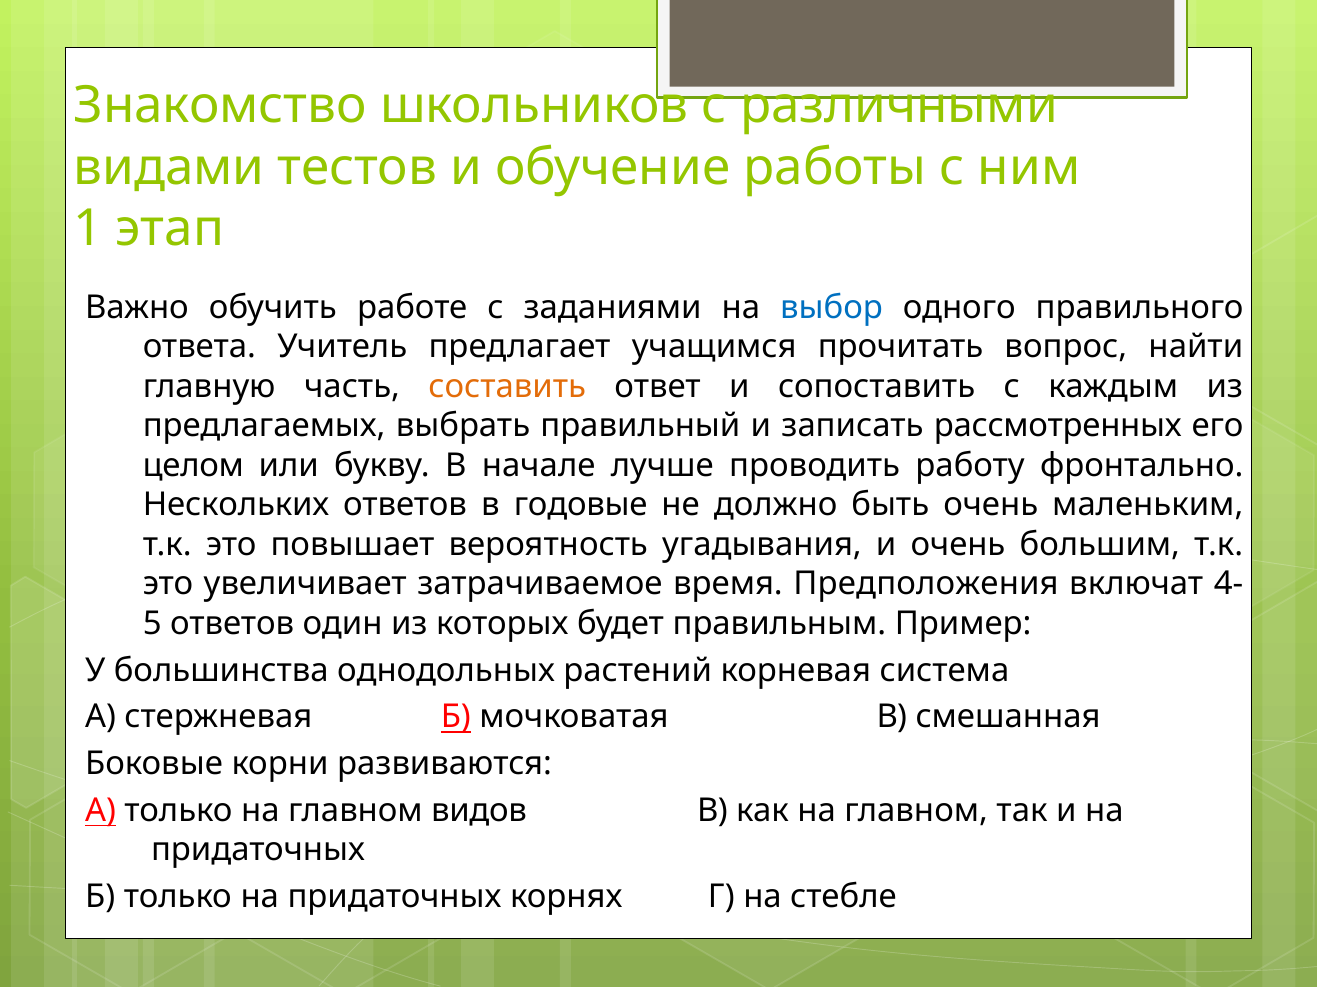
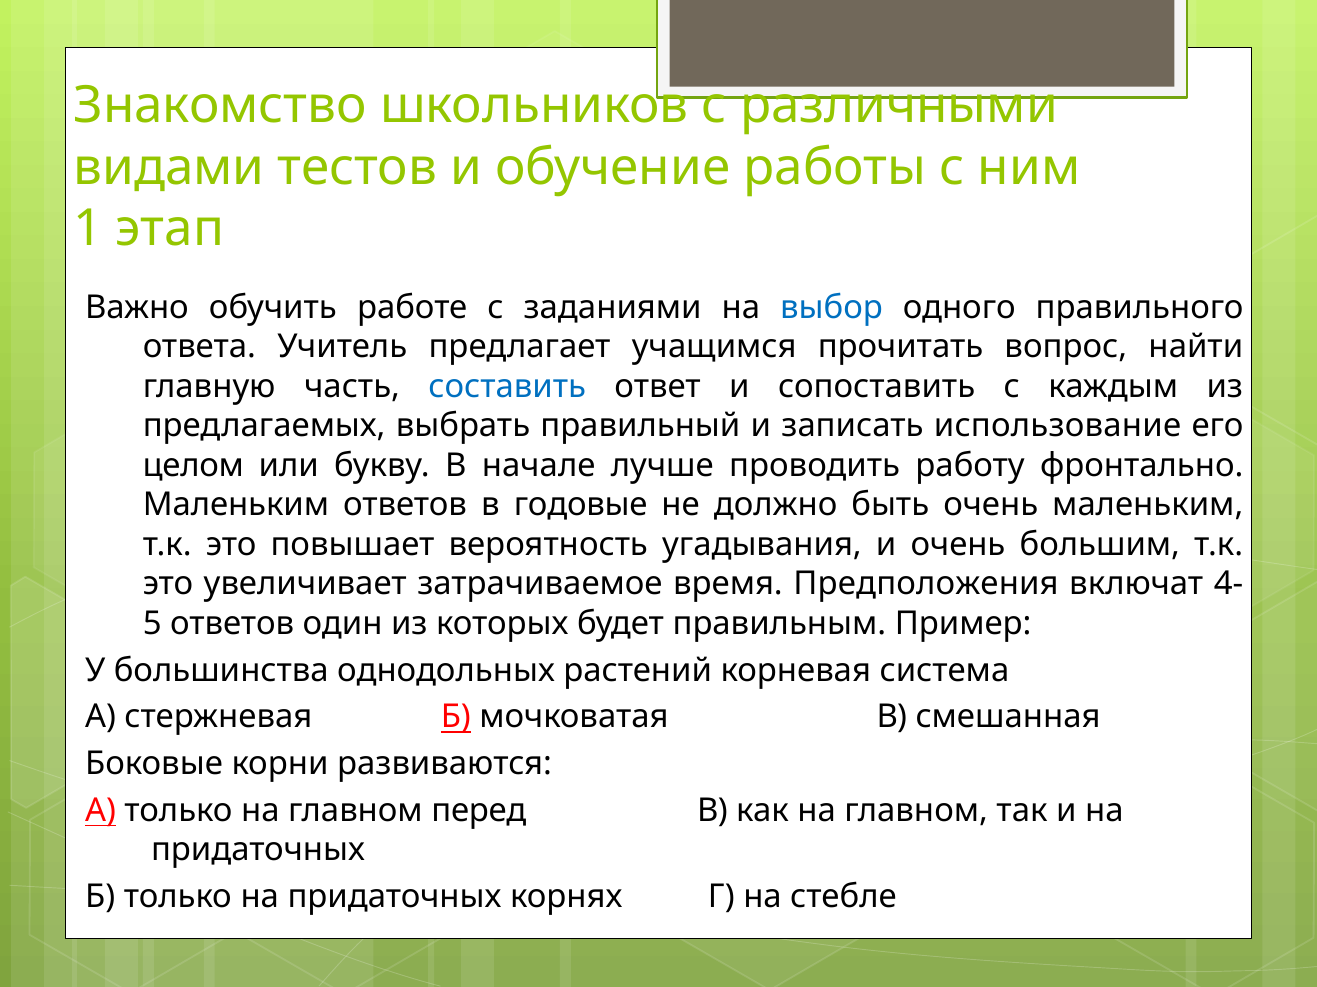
составить colour: orange -> blue (507, 387)
рассмотренных: рассмотренных -> использование (1058, 426)
Нескольких: Нескольких -> Маленьким (236, 505)
видов: видов -> перед (479, 811)
